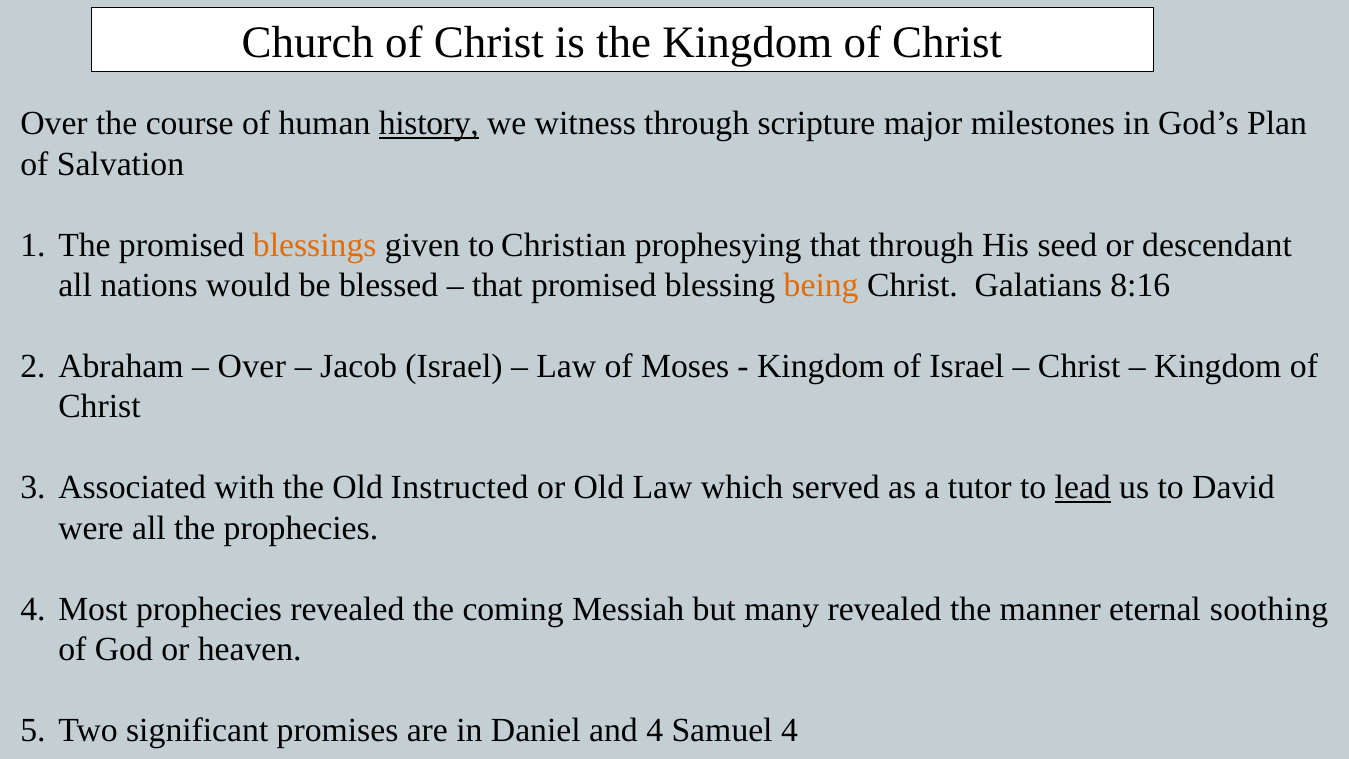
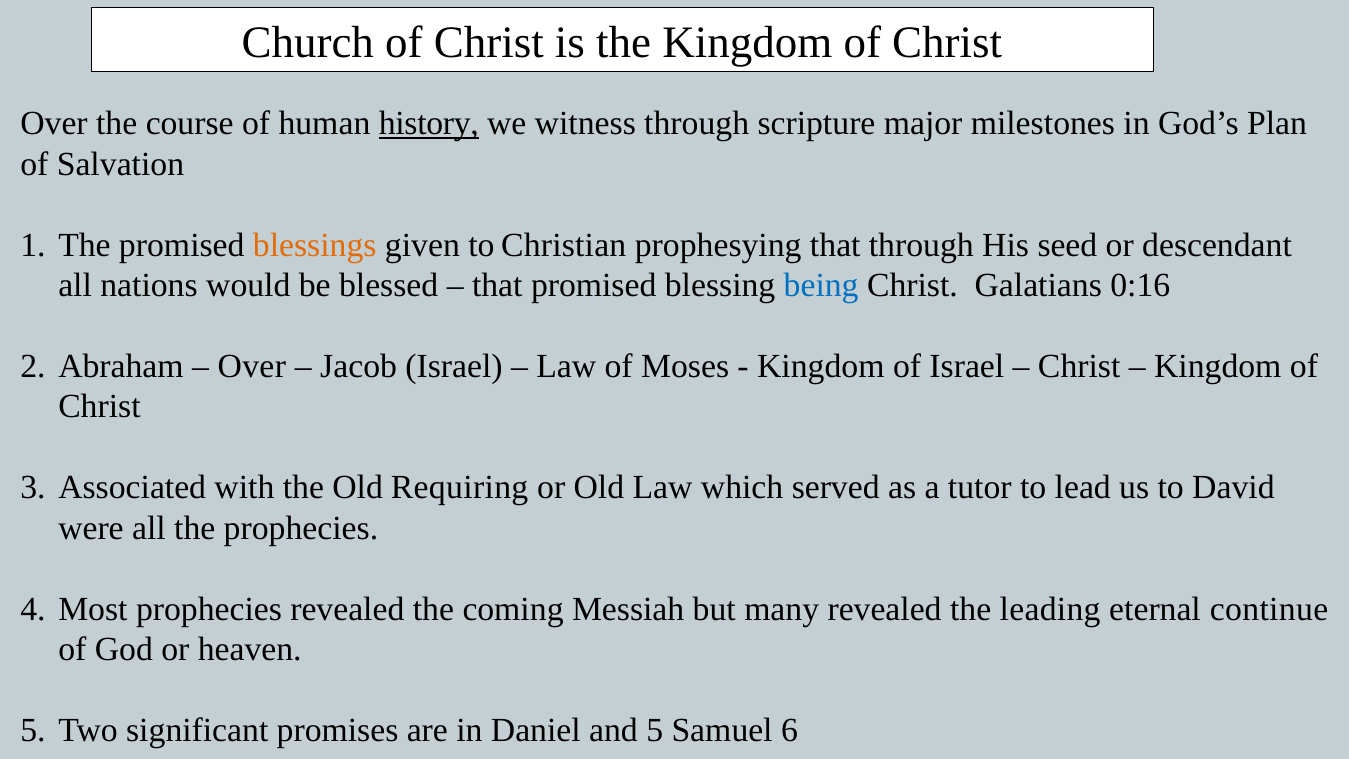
being colour: orange -> blue (821, 285)
8:16: 8:16 -> 0:16 (1140, 285)
Instructed: Instructed -> Requiring (460, 488)
lead underline: present -> none (1083, 488)
manner: manner -> leading (1050, 609)
soothing: soothing -> continue (1269, 609)
and 4: 4 -> 5 (655, 730)
Samuel 4: 4 -> 6 (789, 730)
